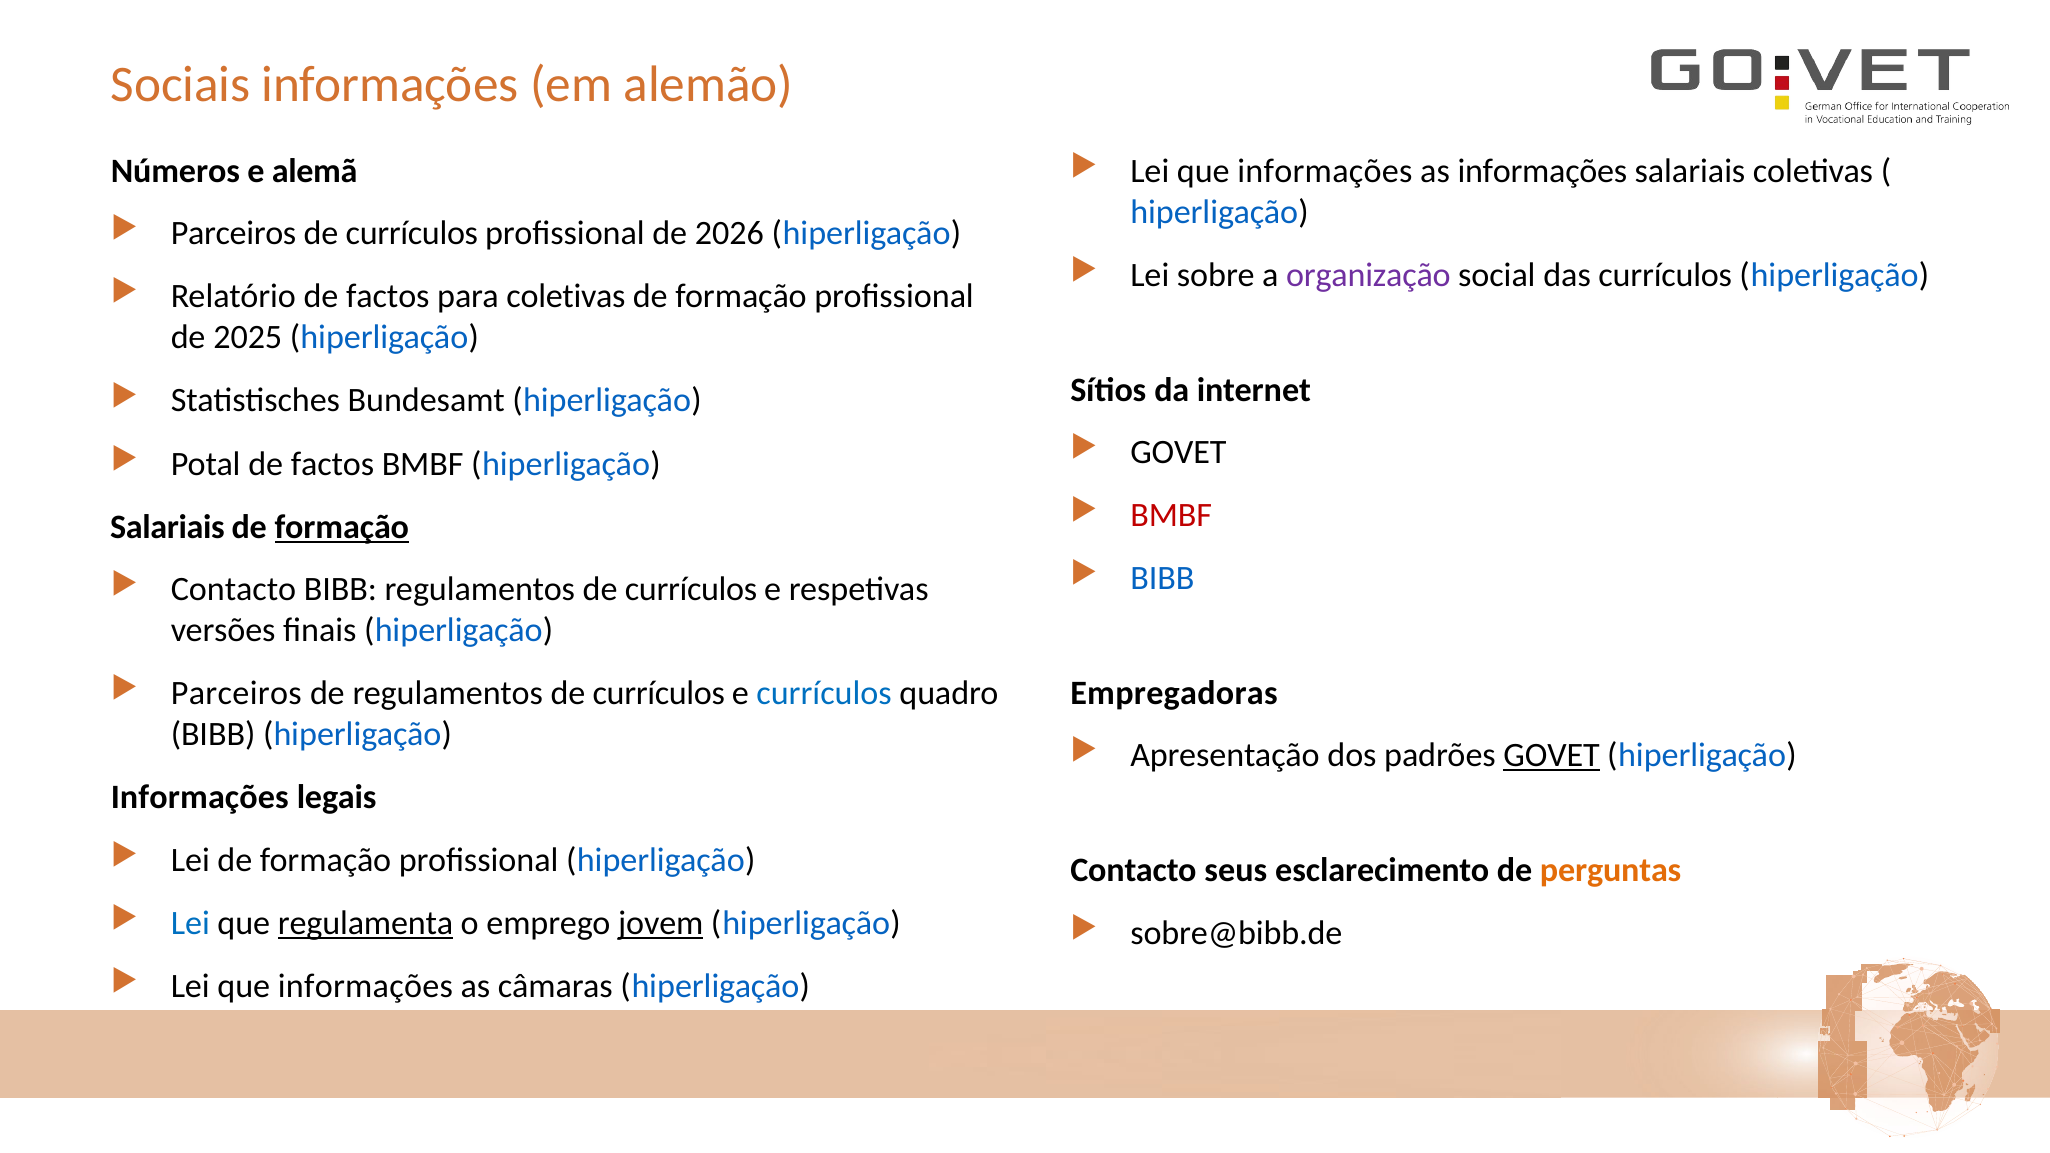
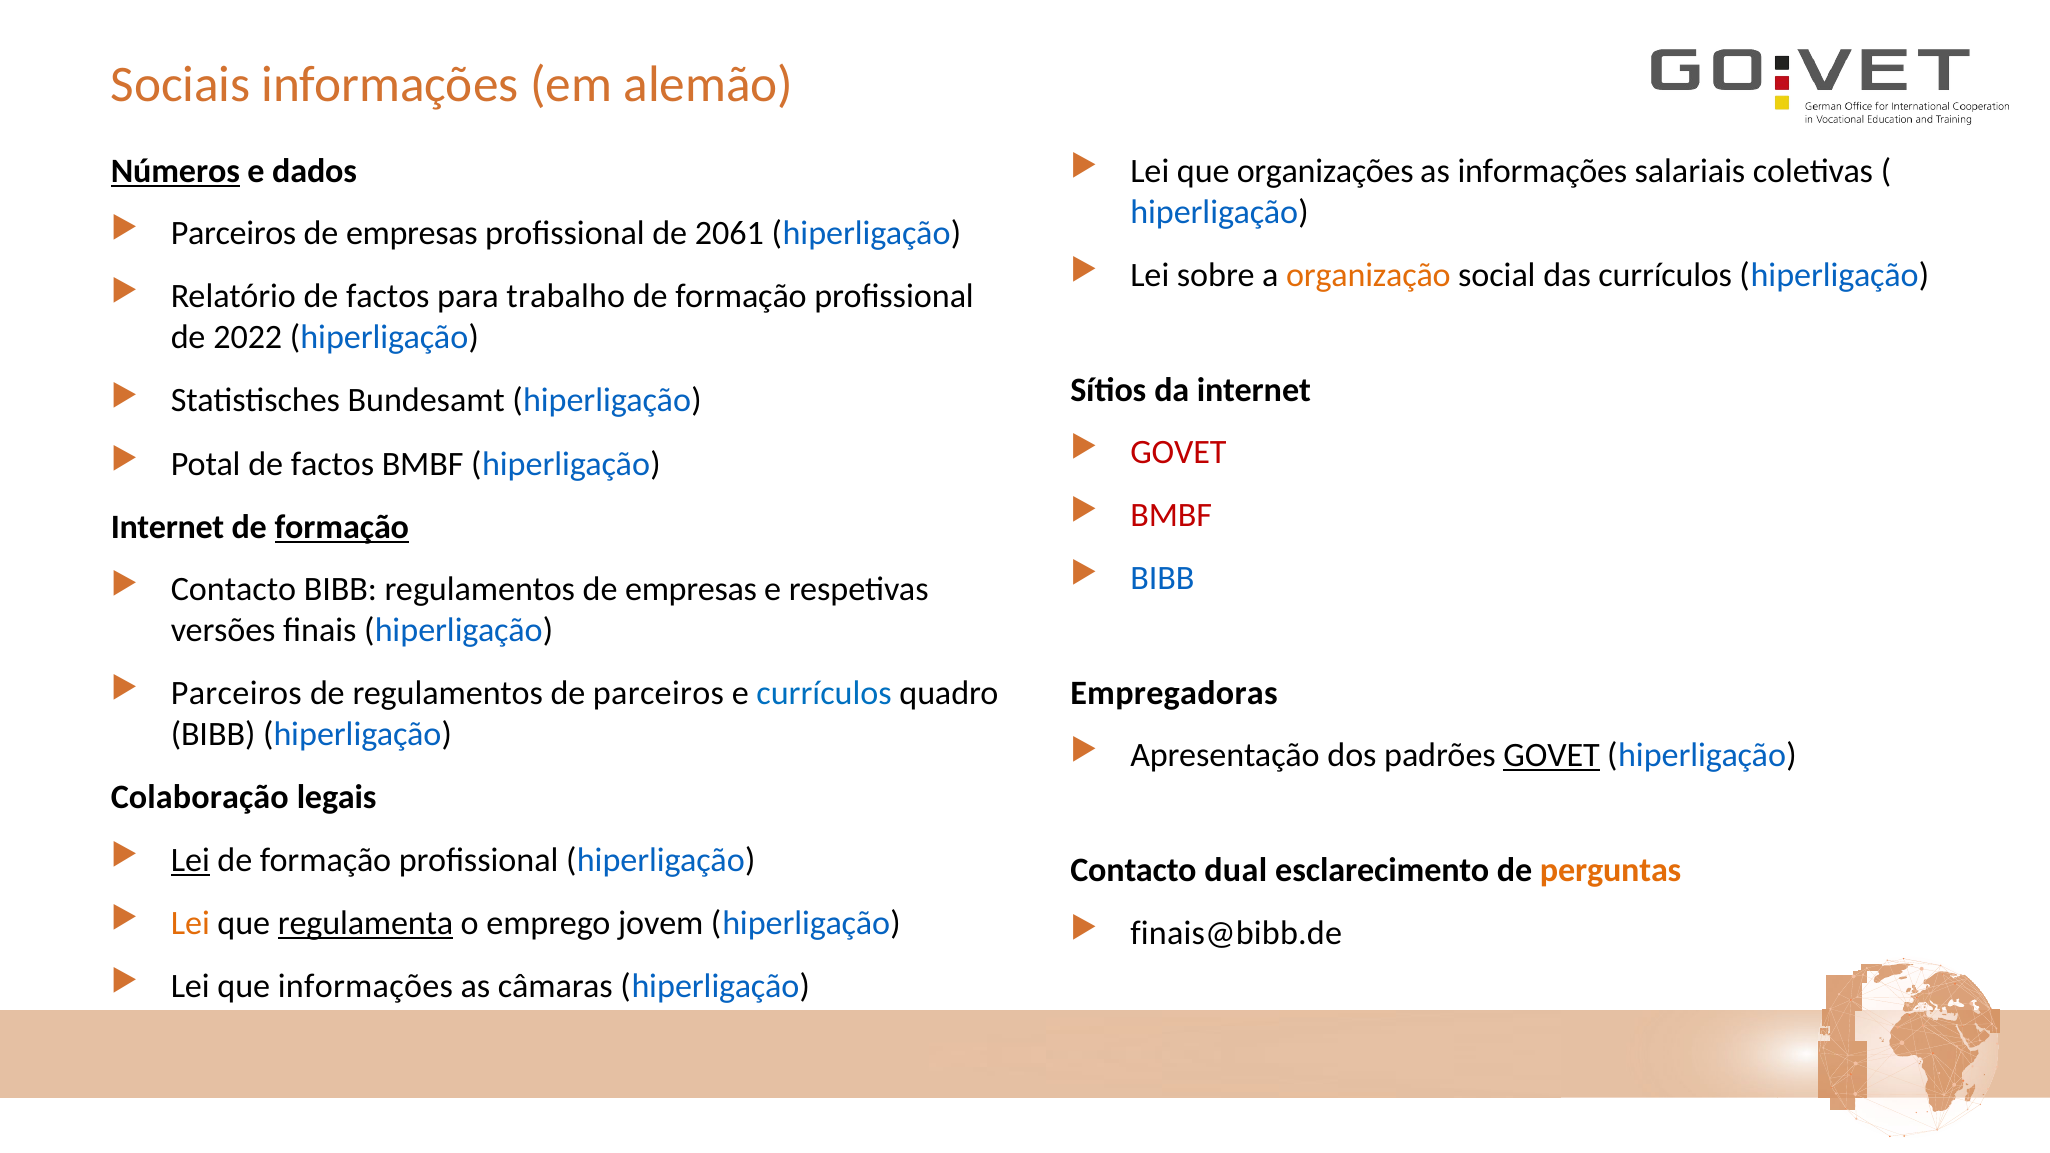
informações: informações -> organizações (1325, 171)
Números underline: none -> present (175, 171)
alemã: alemã -> dados (315, 171)
currículos: currículos -> empresas (412, 234)
2026: 2026 -> 2061 (729, 234)
organização colour: purple -> orange (1368, 275)
para coletivas: coletivas -> trabalho (566, 297)
2025: 2025 -> 2022 (248, 338)
GOVET colour: black -> red (1178, 452)
Salariais: Salariais -> Internet (167, 527)
BIBB regulamentos de currículos: currículos -> empresas (691, 589)
de regulamentos de currículos: currículos -> parceiros (658, 693)
Informações: Informações -> Colaboração (200, 798)
Lei underline: none -> present (190, 860)
seus: seus -> dual (1236, 871)
Lei colour: blue -> orange (190, 923)
jovem underline: present -> none (661, 923)
sobre@bibb.de: sobre@bibb.de -> finais@bibb.de (1236, 933)
